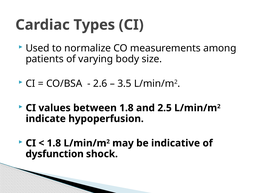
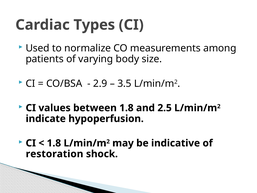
2.6: 2.6 -> 2.9 (100, 83)
dysfunction: dysfunction -> restoration (55, 154)
